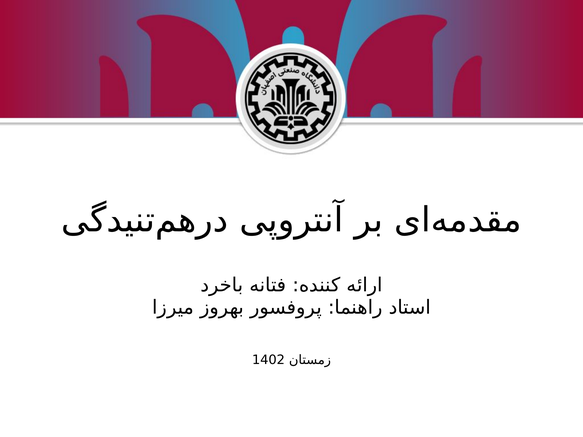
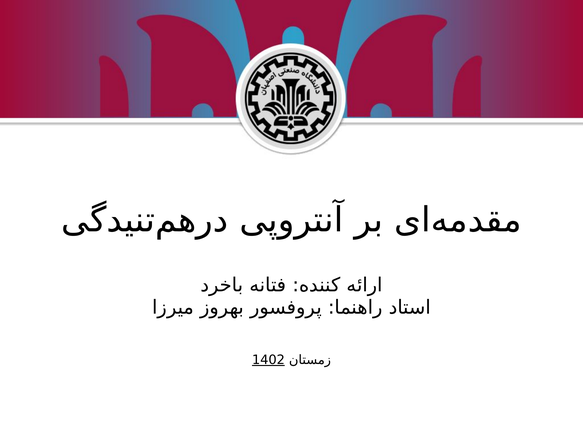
1402 underline: none -> present (268, 360)
